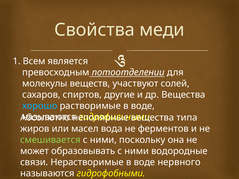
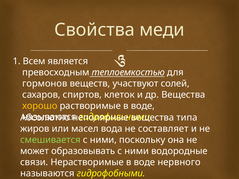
потоотделении: потоотделении -> теплоемкостью (128, 72)
молекулы: молекулы -> гормонов (45, 84)
другие: другие -> клеток (119, 95)
хорошо colour: light blue -> yellow (40, 106)
ферментов: ферментов -> составляет (163, 129)
